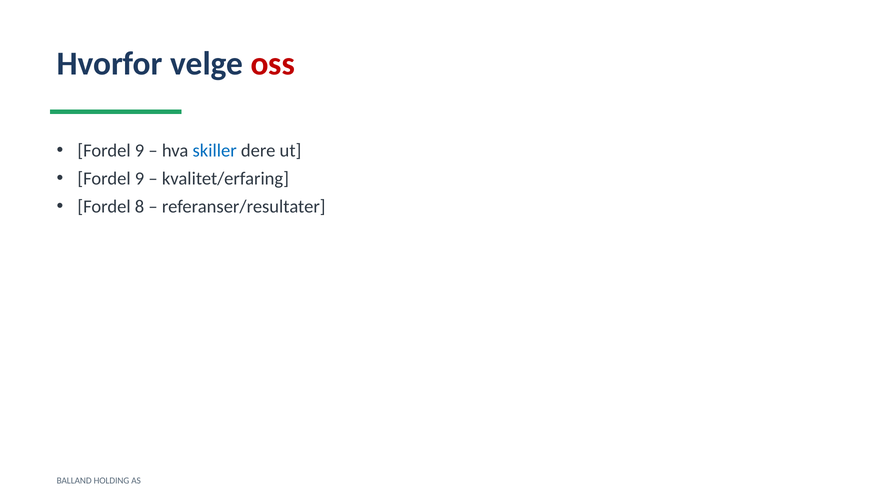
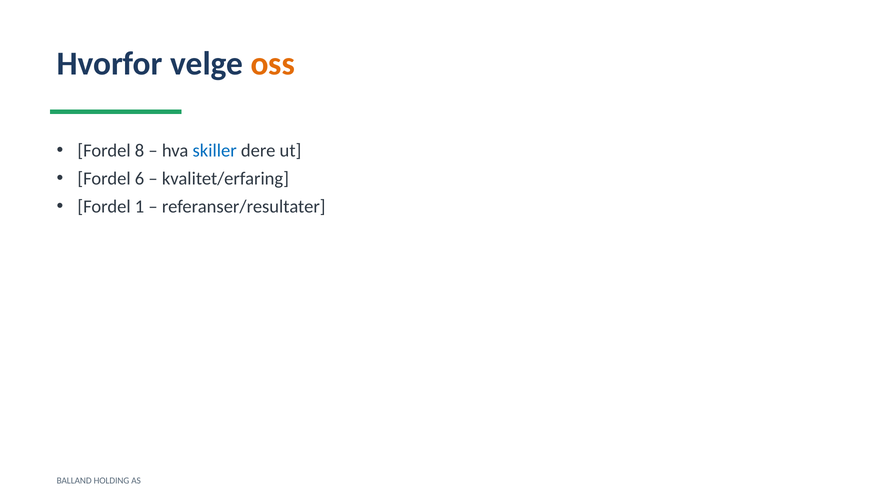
oss colour: red -> orange (273, 64)
9: 9 -> 8 (140, 151)
9: 9 -> 6 (140, 179)
8: 8 -> 1 (140, 206)
